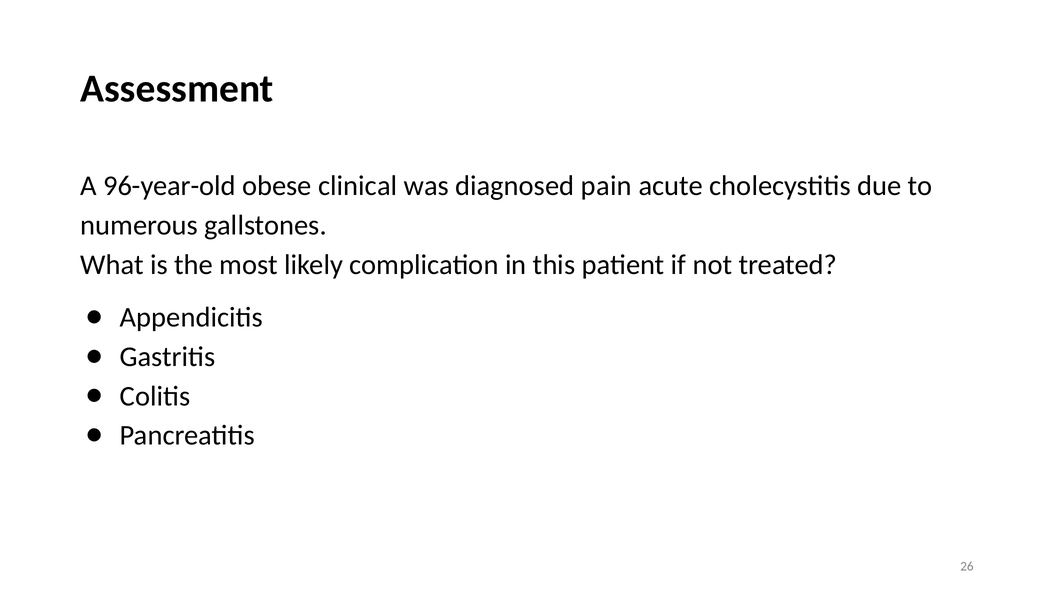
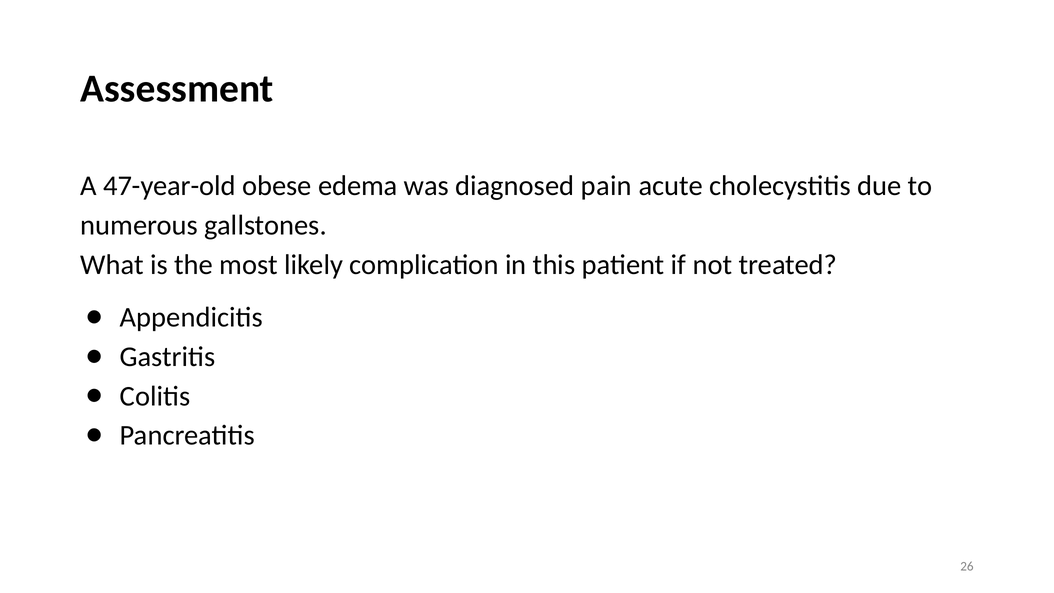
96-year-old: 96-year-old -> 47-year-old (169, 186)
clinical: clinical -> edema (358, 186)
